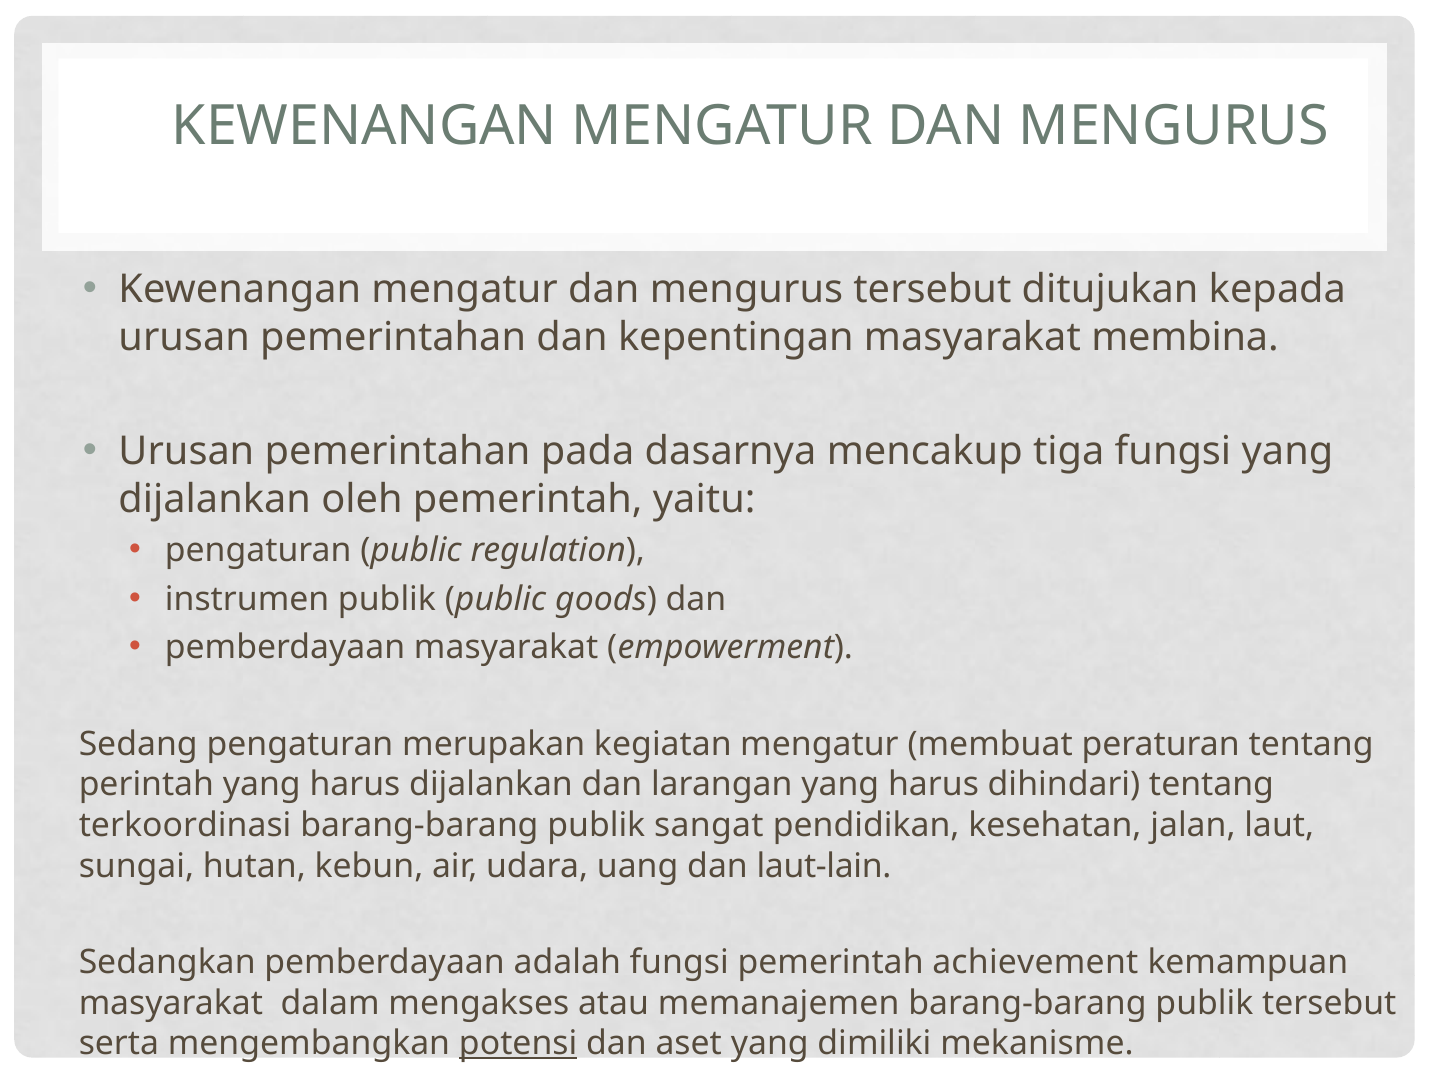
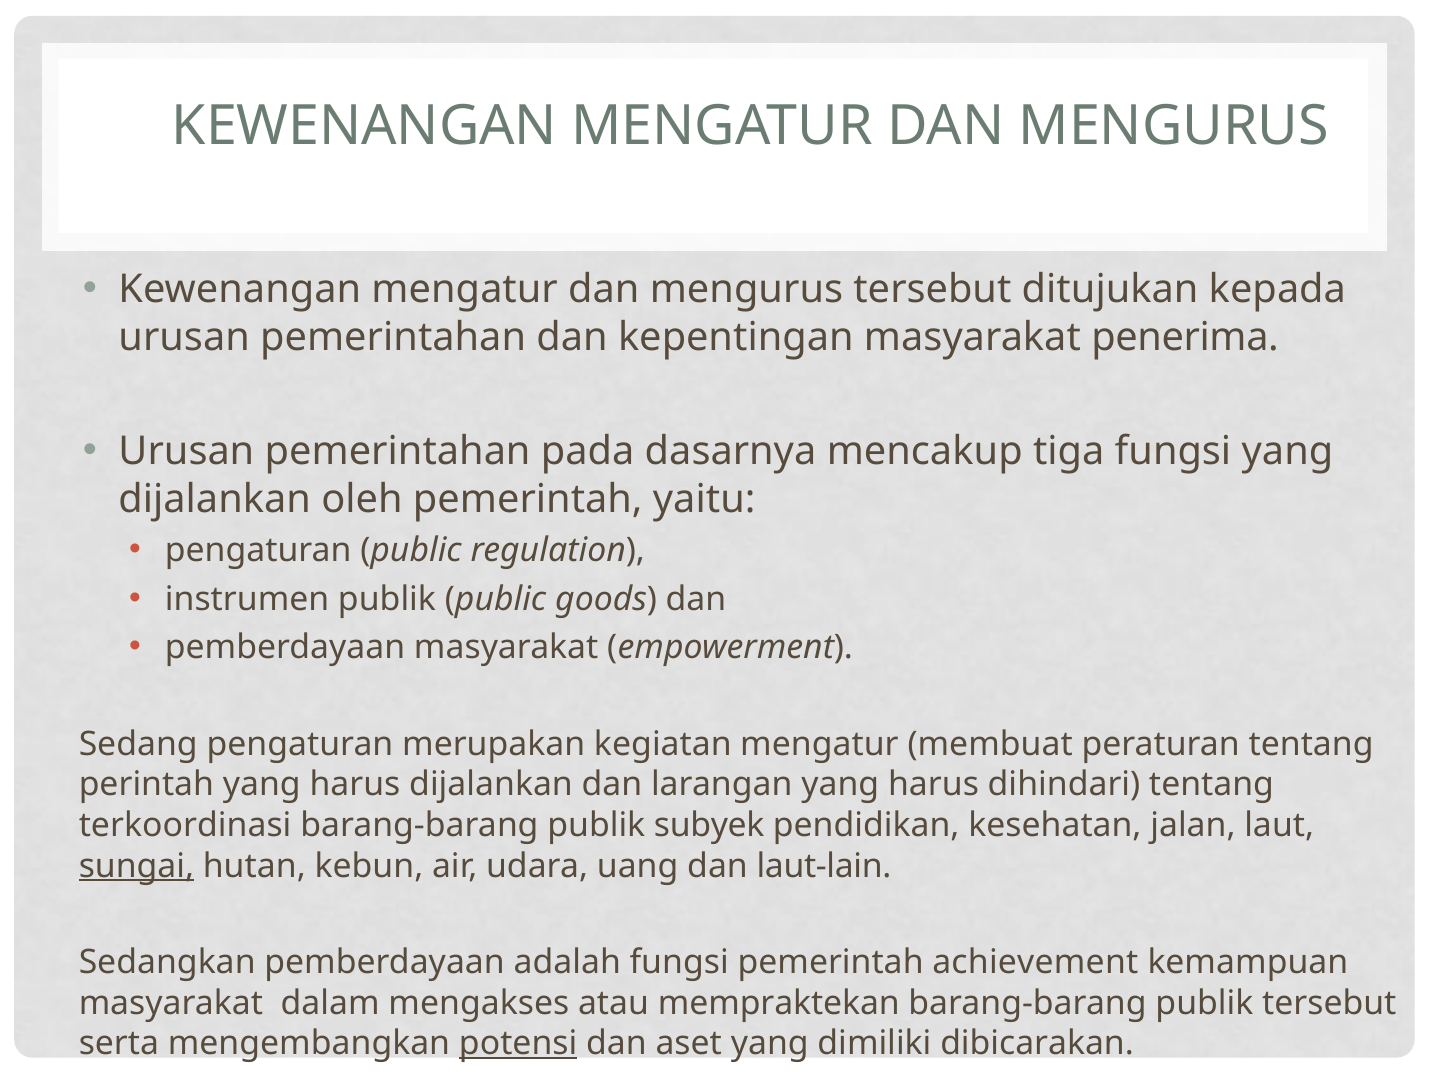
membina: membina -> penerima (1185, 337)
sangat: sangat -> subyek (709, 825)
sungai underline: none -> present (136, 866)
memanajemen: memanajemen -> mempraktekan (779, 1003)
mekanisme: mekanisme -> dibicarakan (1037, 1044)
